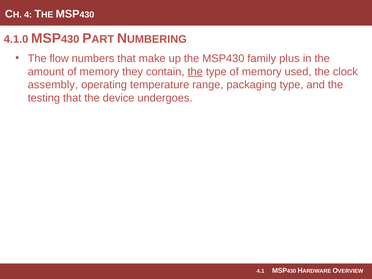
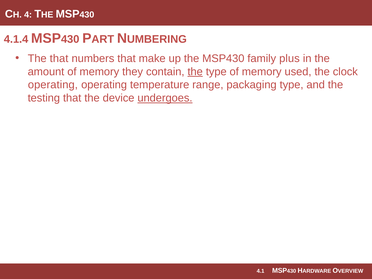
4.1.0: 4.1.0 -> 4.1.4 (16, 39)
The flow: flow -> that (59, 58)
assembly: assembly -> operating (53, 85)
undergoes underline: none -> present (165, 98)
